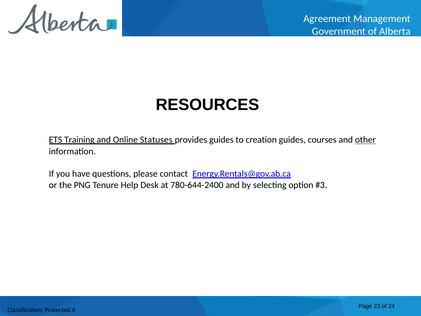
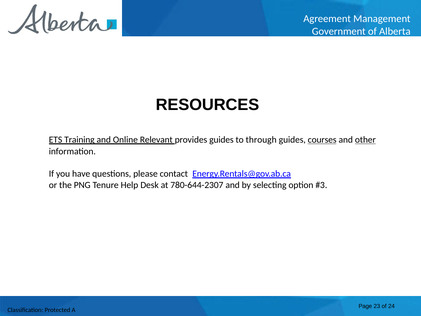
Statuses: Statuses -> Relevant (156, 140)
creation: creation -> through (261, 140)
courses underline: none -> present (322, 140)
780-644-2400: 780-644-2400 -> 780-644-2307 (197, 185)
